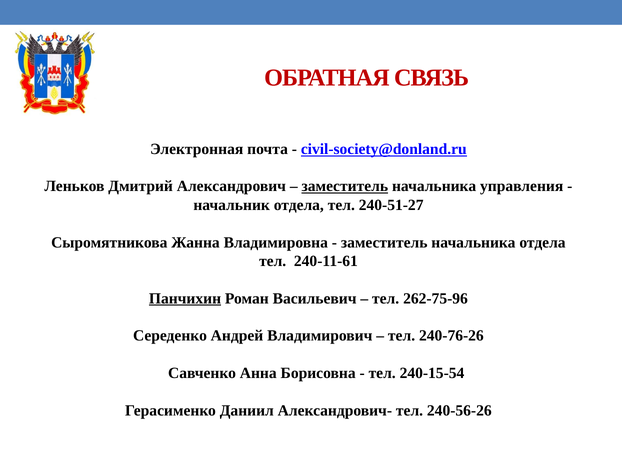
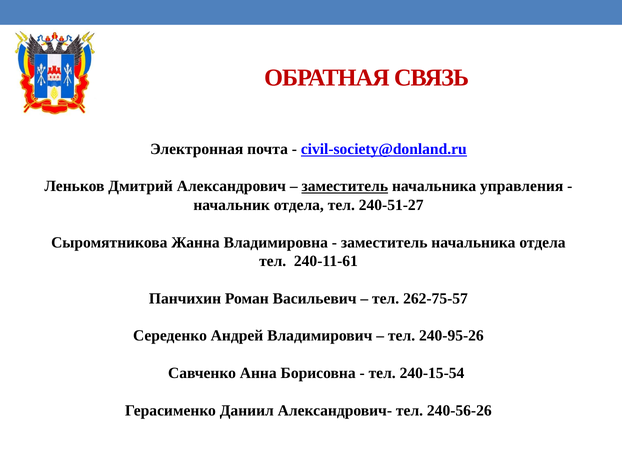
Панчихин underline: present -> none (185, 298)
262-75-96: 262-75-96 -> 262-75-57 (436, 298)
240-76-26: 240-76-26 -> 240-95-26 (451, 335)
